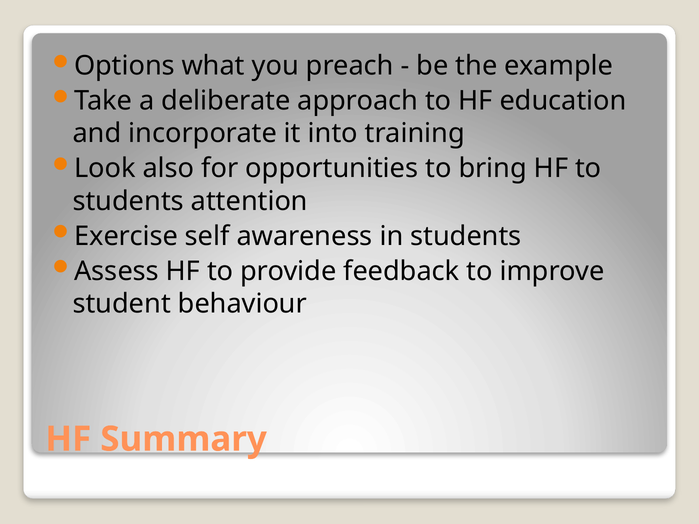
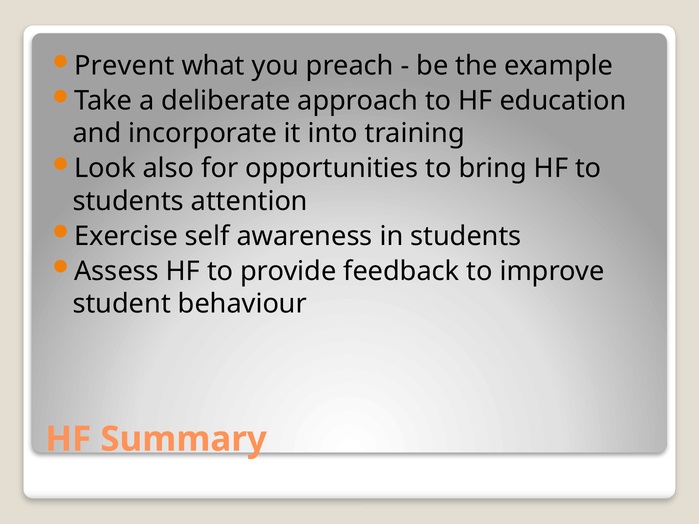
Options: Options -> Prevent (124, 66)
